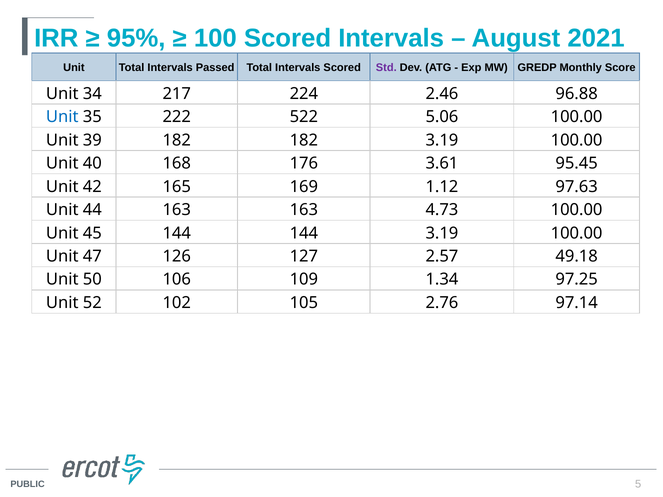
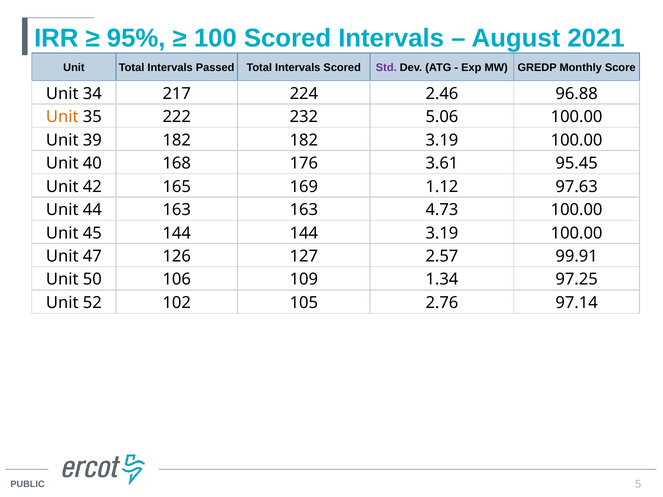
Unit colour: blue -> orange (62, 117)
522: 522 -> 232 (304, 117)
49.18: 49.18 -> 99.91 (577, 256)
